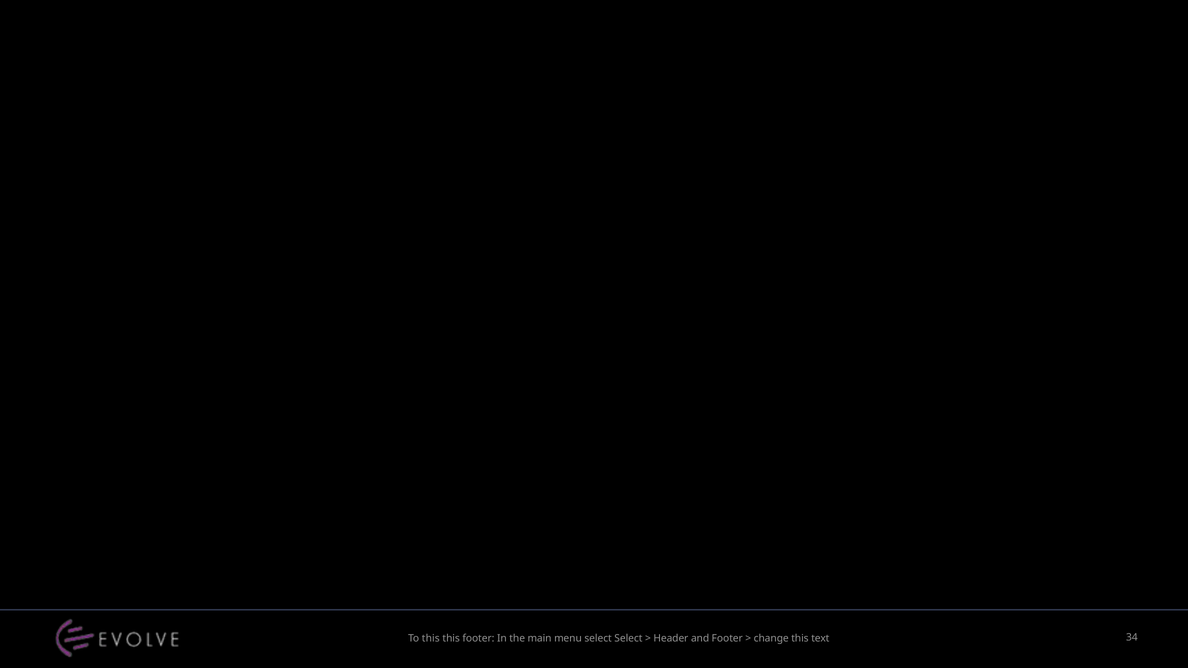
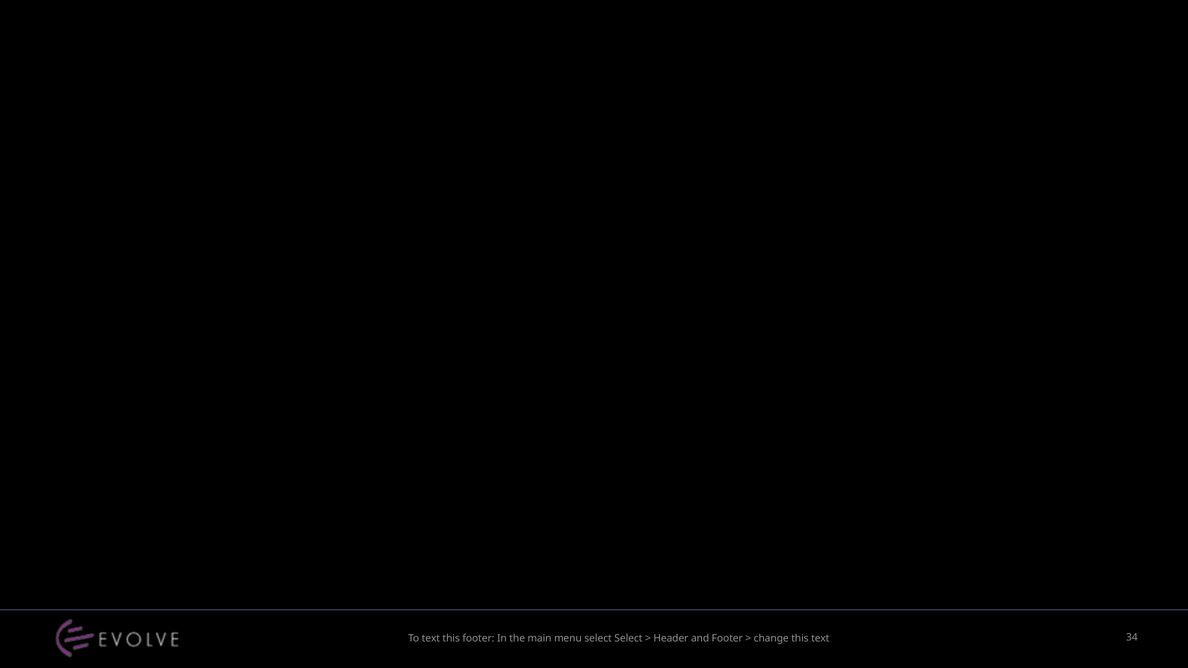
To this: this -> text (431, 638)
